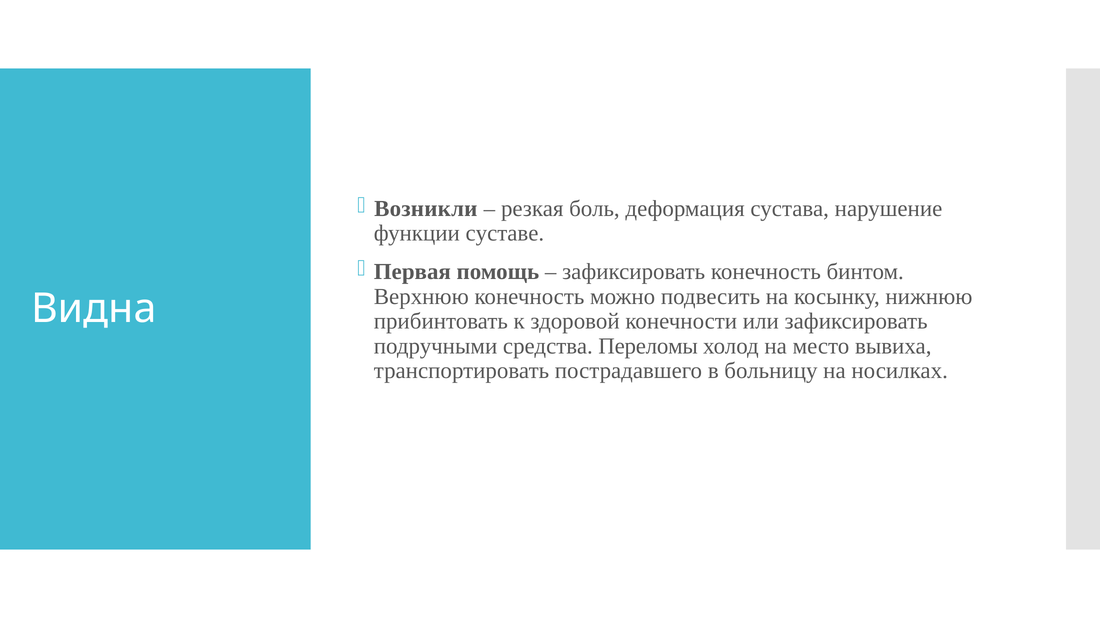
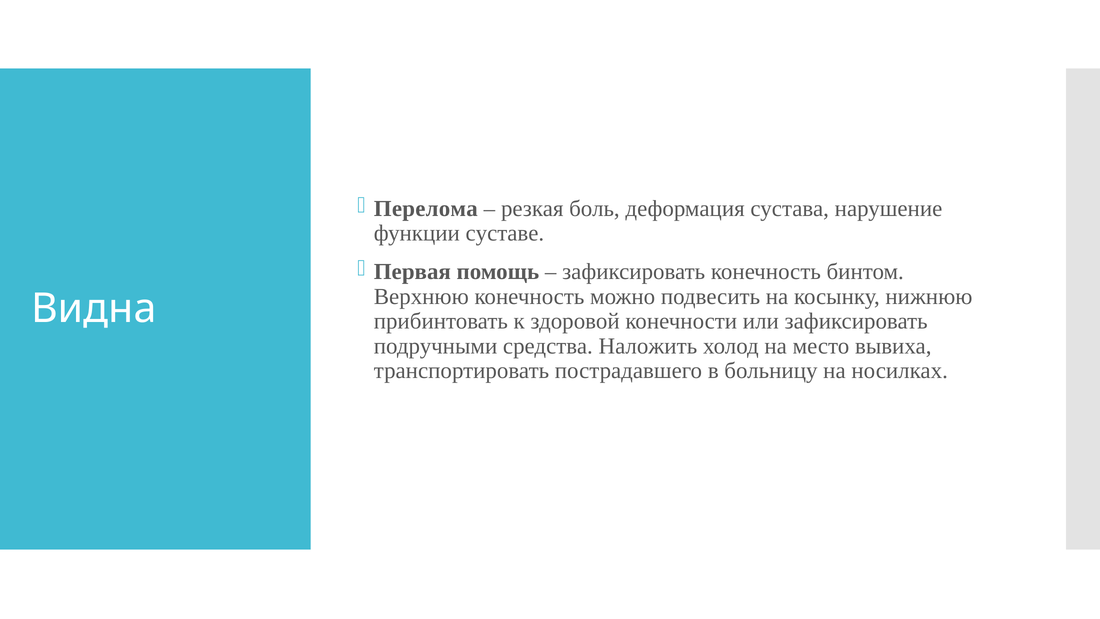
Возникли: Возникли -> Перелома (426, 208)
Переломы: Переломы -> Наложить (648, 346)
